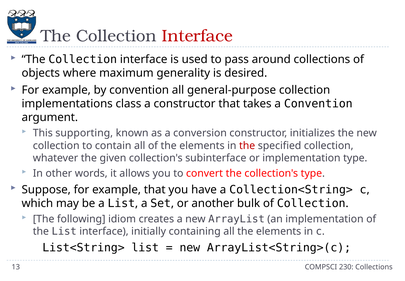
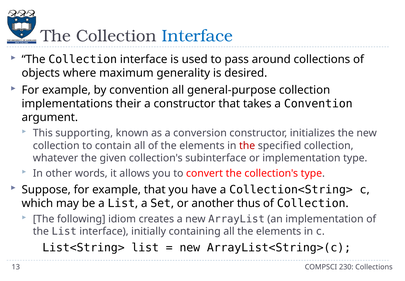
Interface colour: red -> blue (197, 36)
class: class -> their (128, 104)
bulk: bulk -> thus (249, 203)
